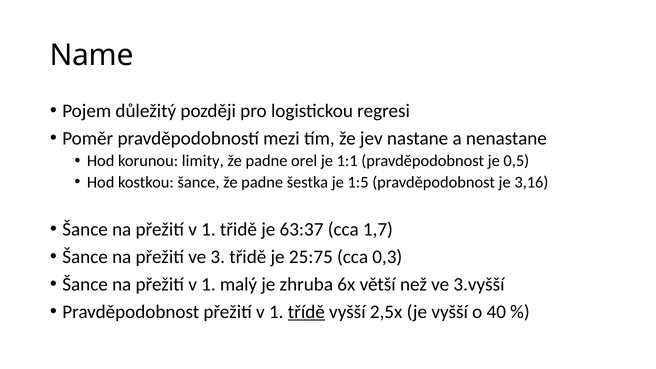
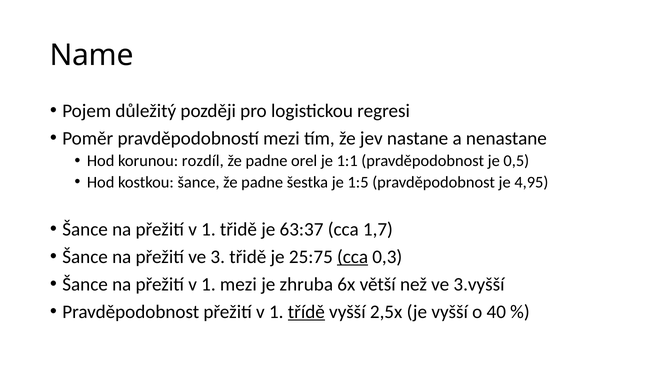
limity: limity -> rozdíl (203, 161)
3,16: 3,16 -> 4,95 (531, 182)
cca underline: none -> present (353, 257)
1 malý: malý -> mezi (238, 284)
